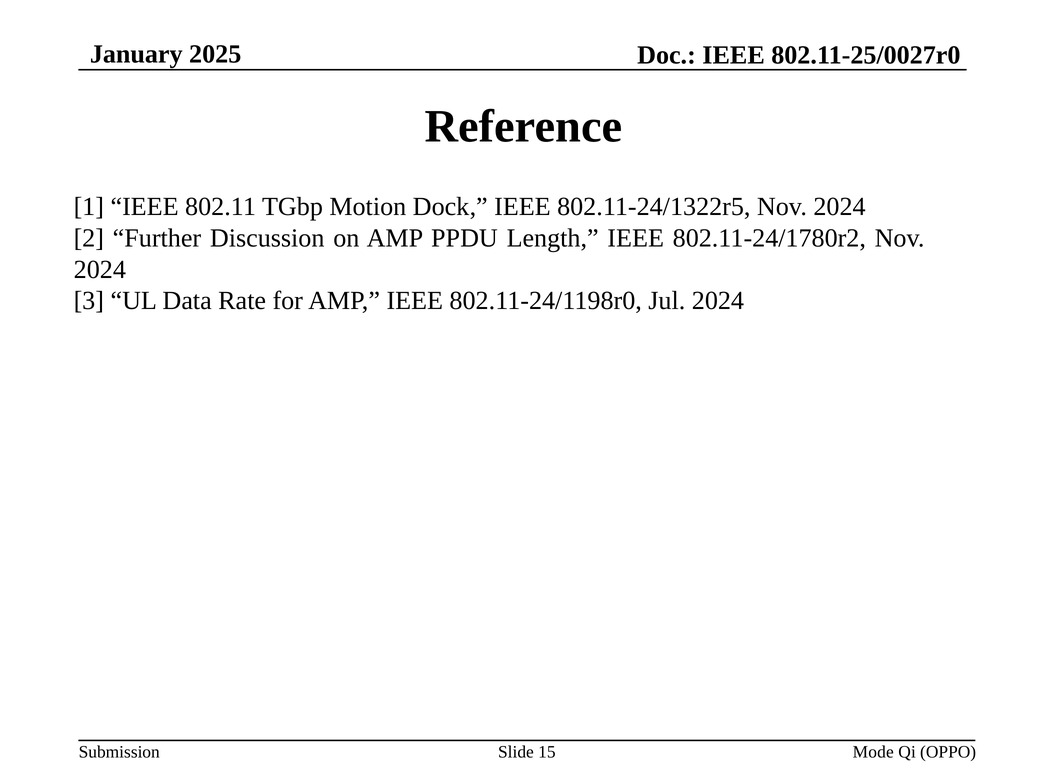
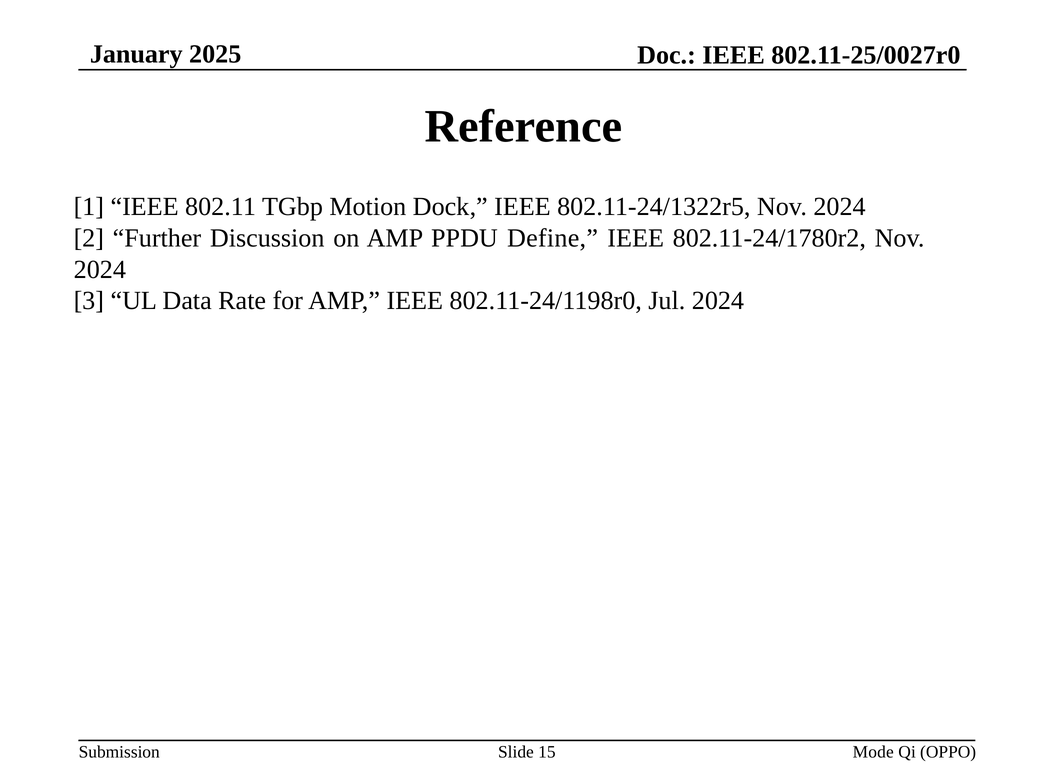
Length: Length -> Define (552, 238)
